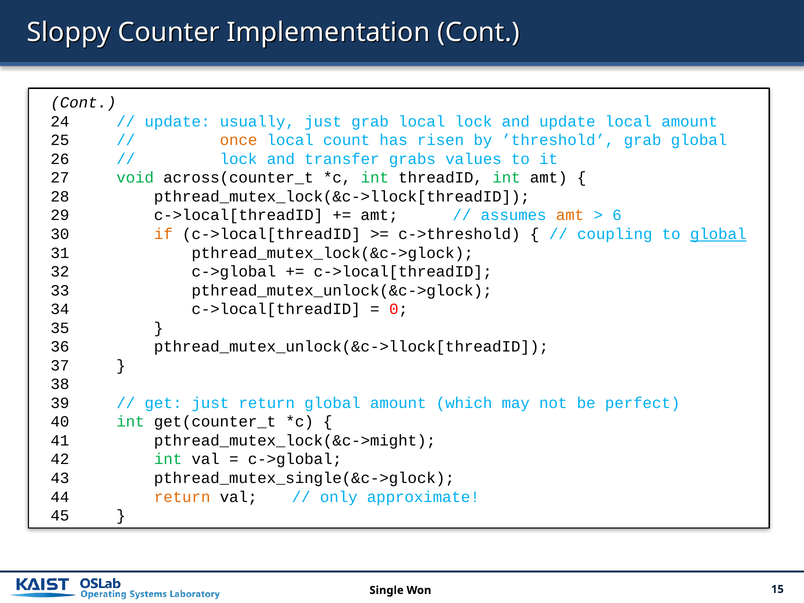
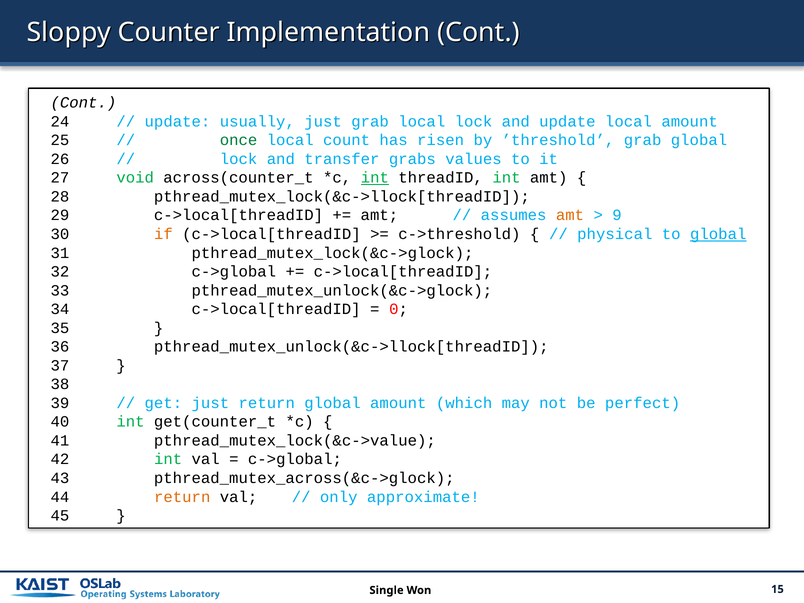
once colour: orange -> green (239, 140)
int underline: none -> present (375, 178)
6: 6 -> 9 (617, 215)
coupling: coupling -> physical (615, 234)
pthread_mutex_lock(&c->might: pthread_mutex_lock(&c->might -> pthread_mutex_lock(&c->value (295, 441)
pthread_mutex_single(&c->glock: pthread_mutex_single(&c->glock -> pthread_mutex_across(&c->glock (304, 478)
